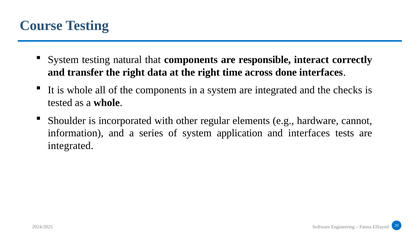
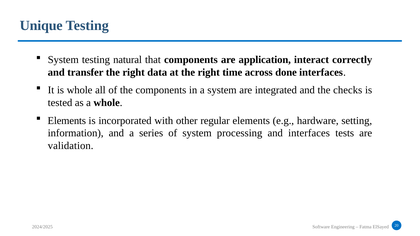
Course: Course -> Unique (41, 26)
responsible: responsible -> application (265, 60)
Shoulder: Shoulder -> Elements (67, 121)
cannot: cannot -> setting (357, 121)
application: application -> processing (240, 133)
integrated: integrated -> validation (71, 146)
